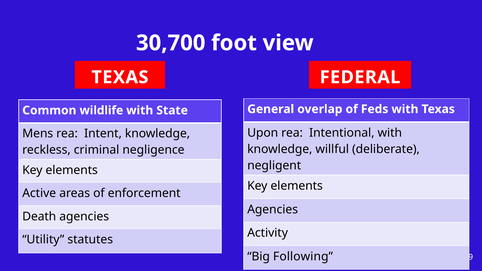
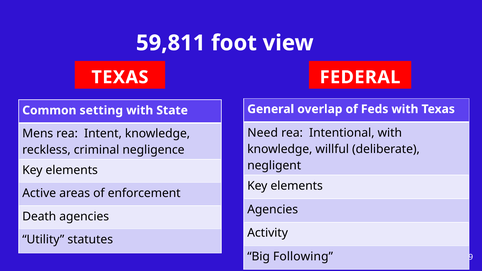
30,700: 30,700 -> 59,811 (171, 43)
wildlife: wildlife -> setting (101, 110)
Upon: Upon -> Need (263, 133)
